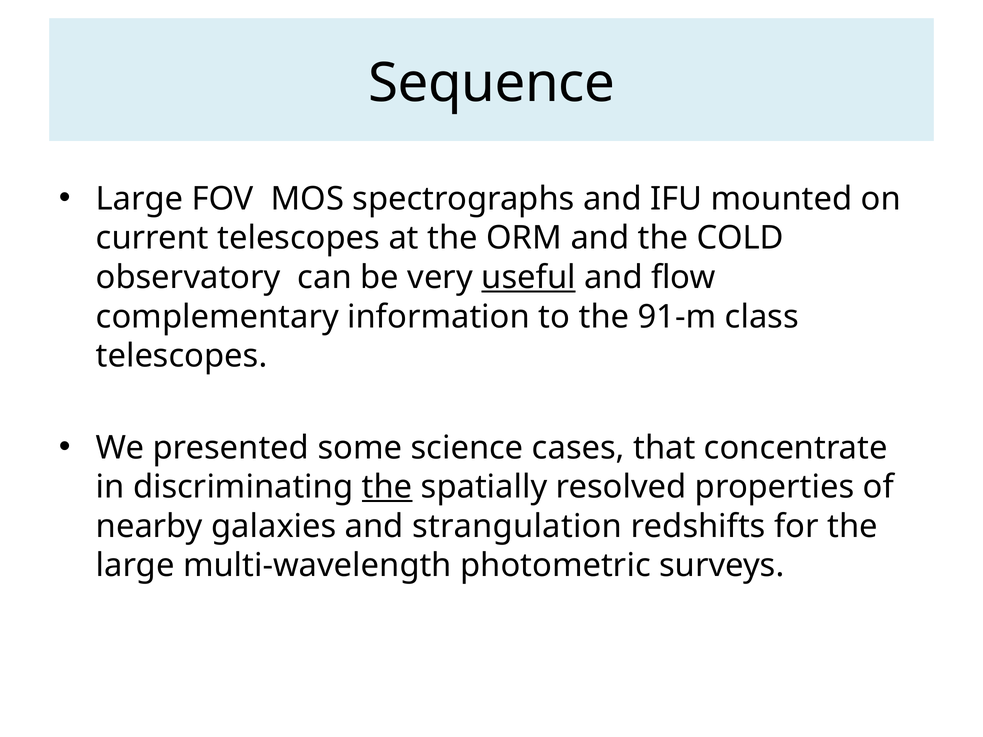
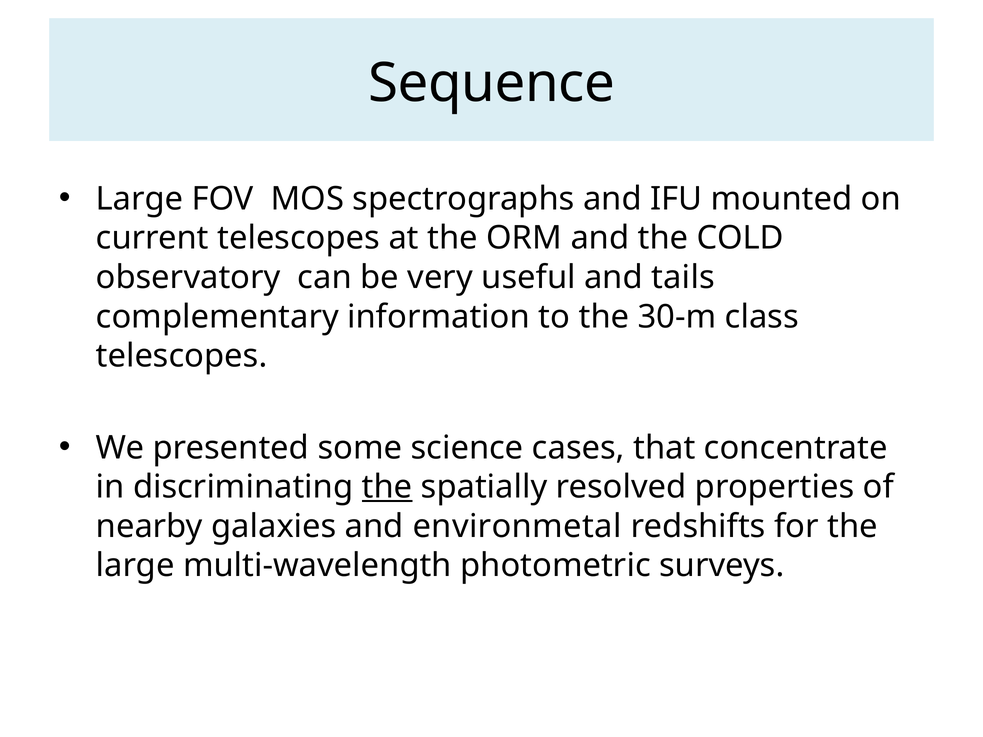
useful underline: present -> none (529, 278)
flow: flow -> tails (683, 278)
91-m: 91-m -> 30-m (677, 317)
strangulation: strangulation -> environmetal (517, 527)
